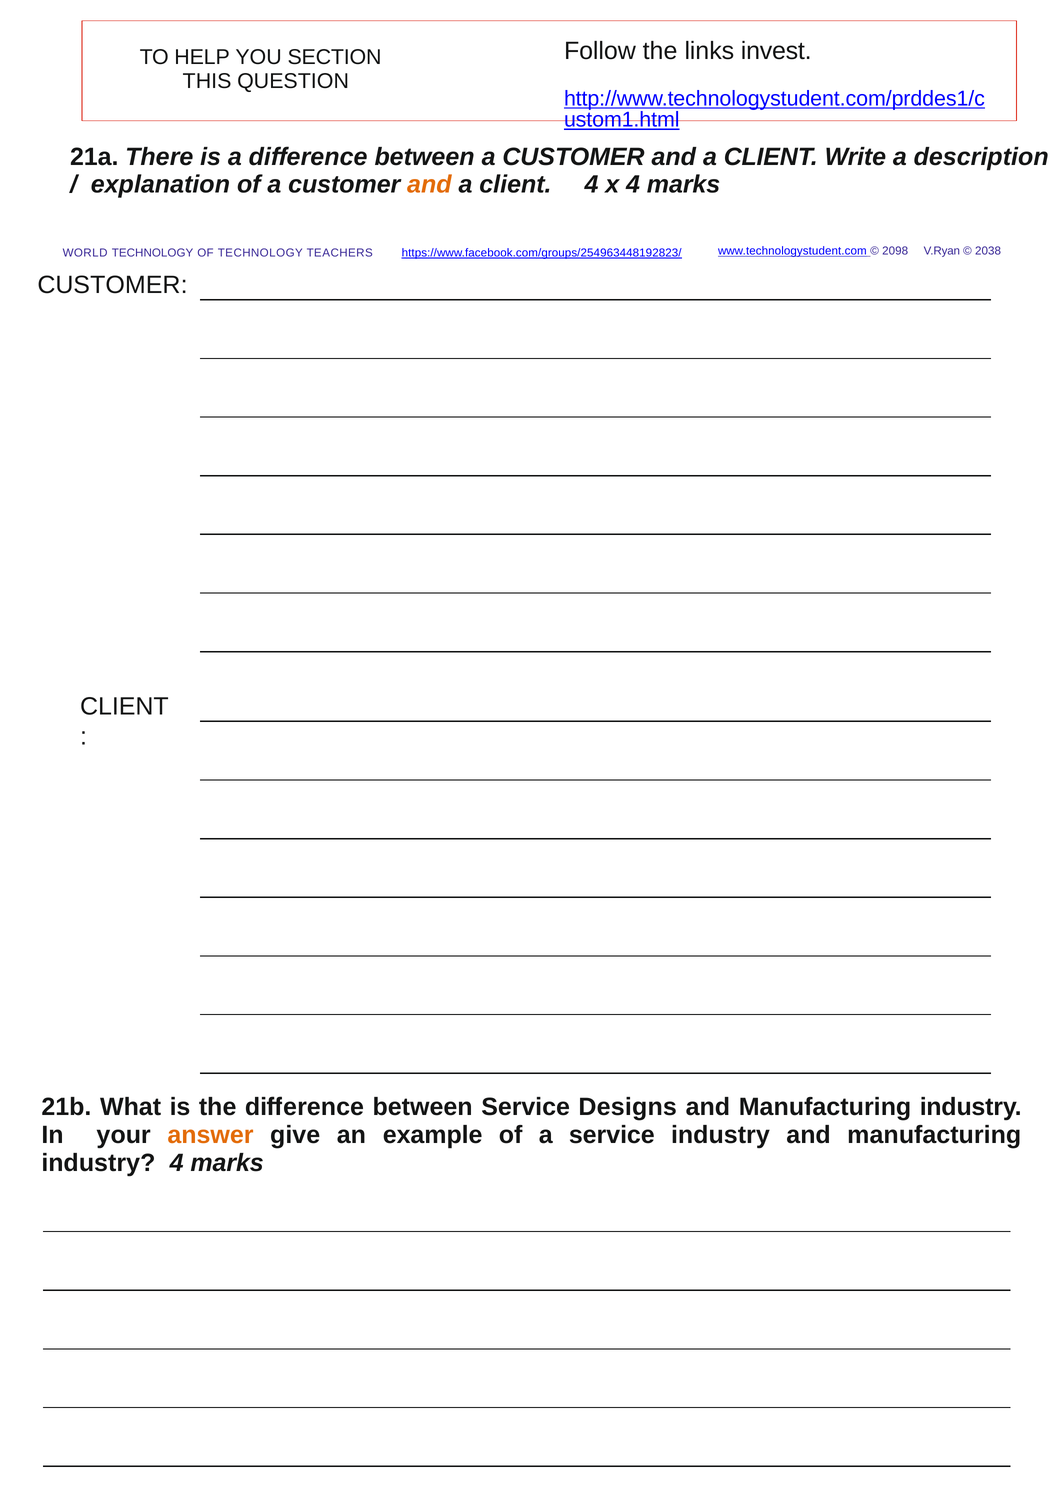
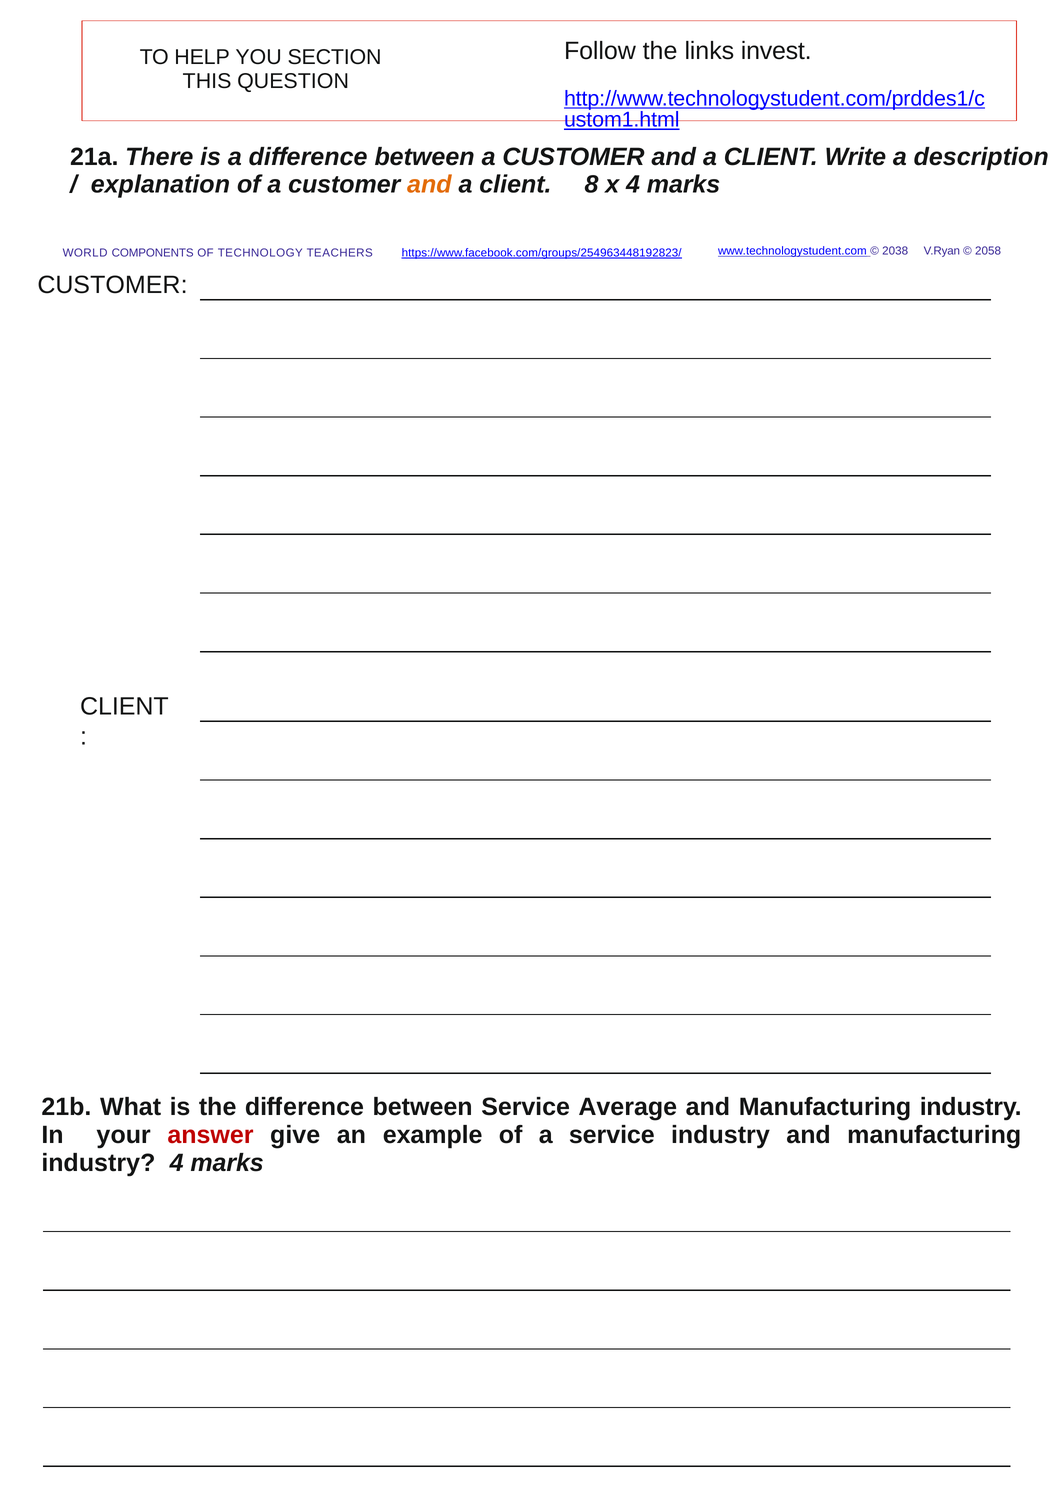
client 4: 4 -> 8 (592, 185)
2098: 2098 -> 2038 (895, 251)
WORLD TECHNOLOGY: TECHNOLOGY -> COMPONENTS (153, 253)
2038: 2038 -> 2058 (988, 251)
Designs: Designs -> Average (628, 1107)
answer colour: orange -> red (210, 1135)
